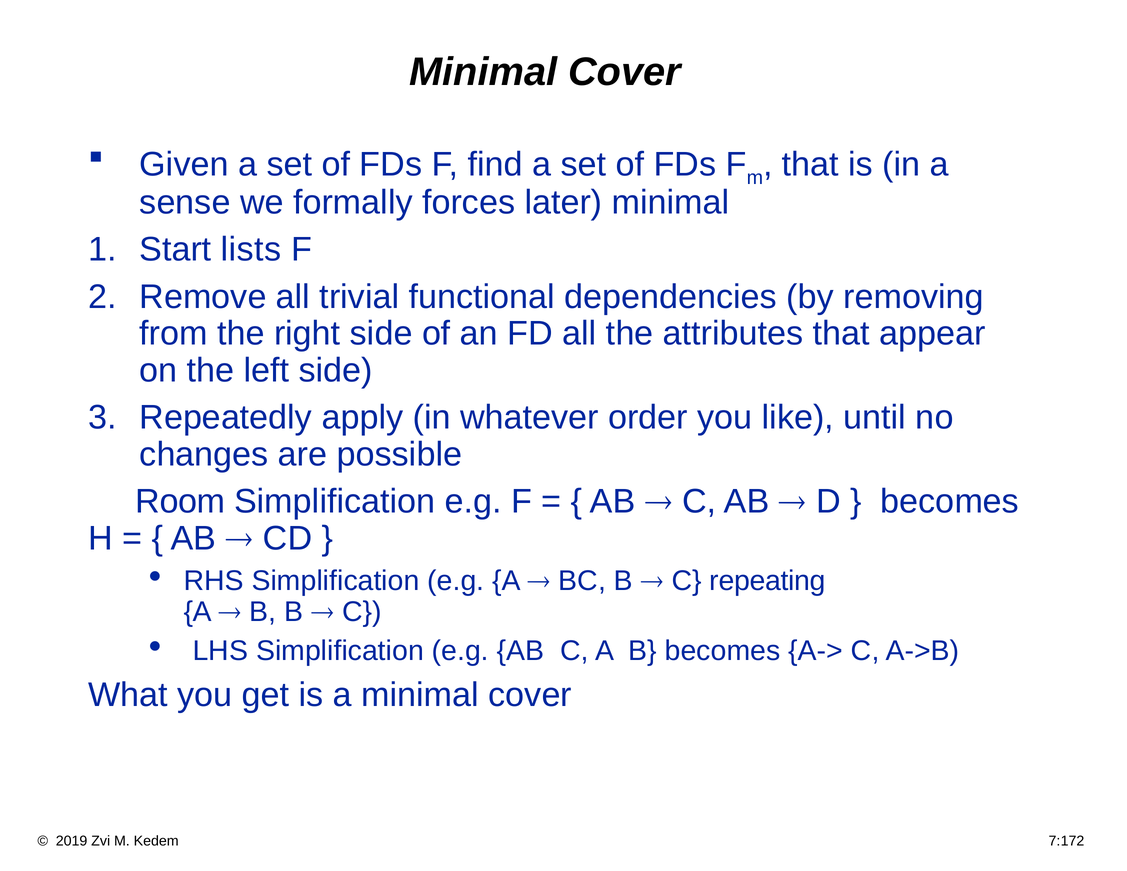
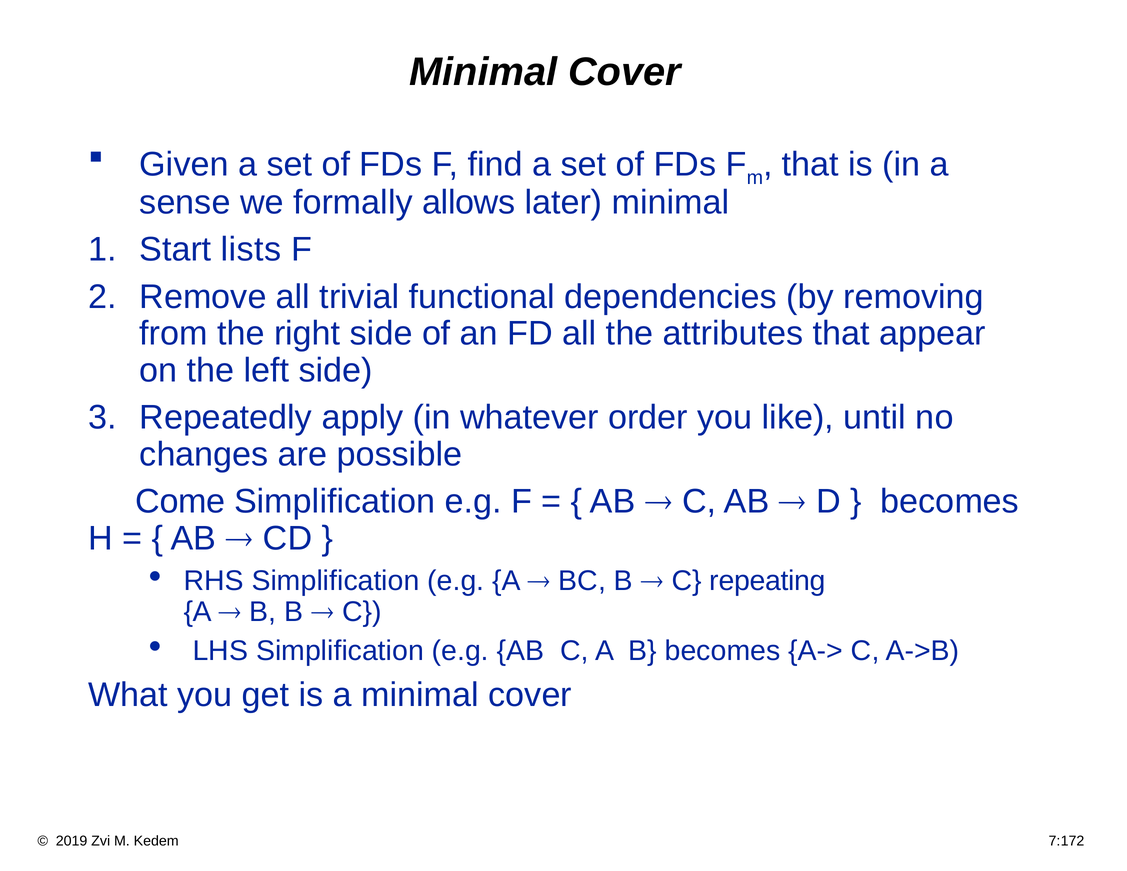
forces: forces -> allows (469, 203)
Room: Room -> Come (180, 502)
